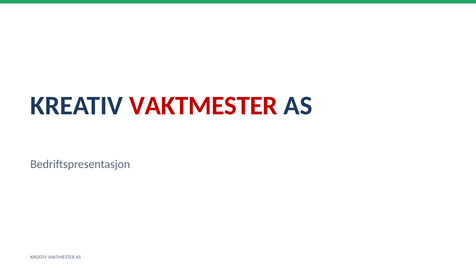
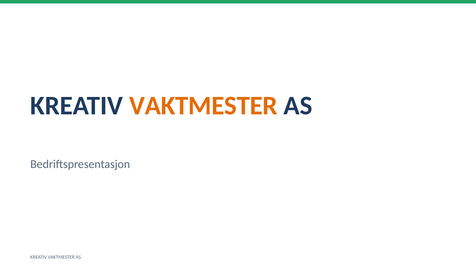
VAKTMESTER colour: red -> orange (203, 106)
